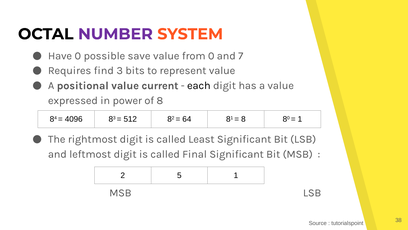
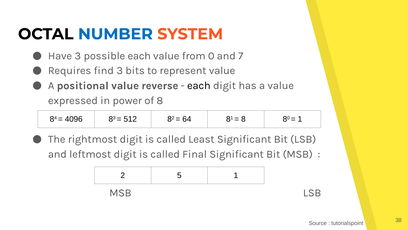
NUMBER colour: purple -> blue (115, 34)
Have 0: 0 -> 3 (78, 56)
possible save: save -> each (139, 56)
current: current -> reverse (160, 85)
